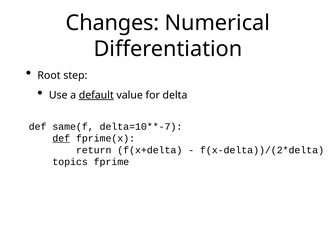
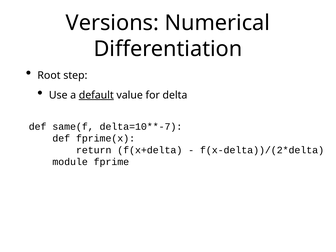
Changes: Changes -> Versions (112, 23)
def underline: present -> none (61, 138)
topics: topics -> module (70, 162)
